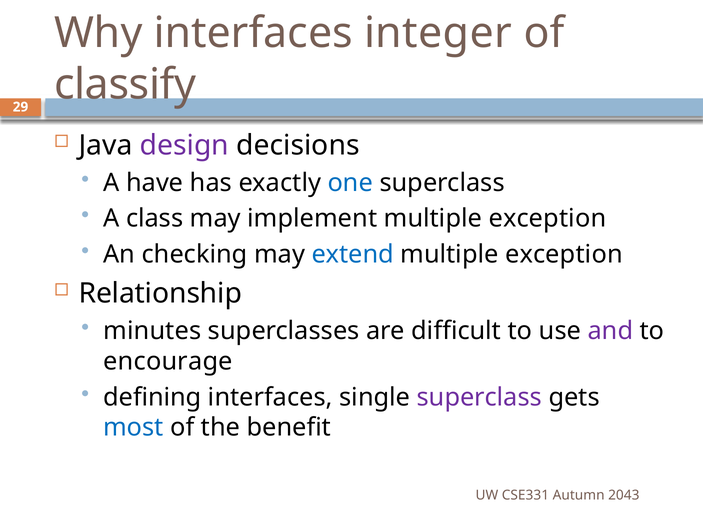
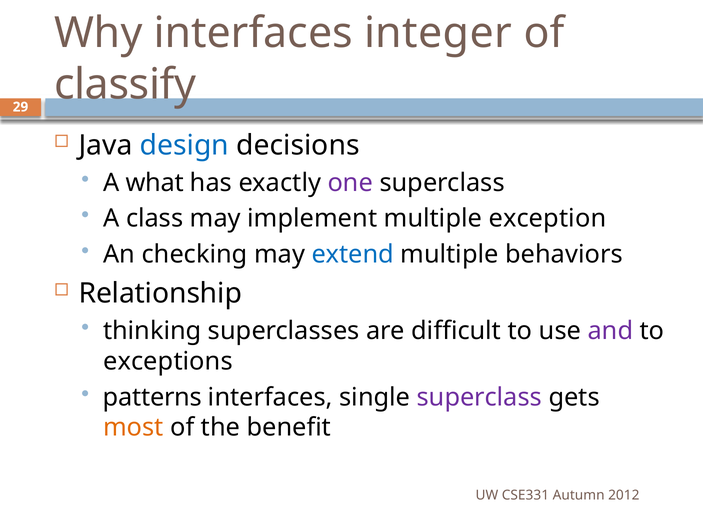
design colour: purple -> blue (184, 145)
have: have -> what (155, 183)
one colour: blue -> purple (350, 183)
exception: exception -> behaviors (564, 254)
minutes: minutes -> thinking (152, 331)
encourage: encourage -> exceptions (168, 362)
defining: defining -> patterns (152, 397)
most colour: blue -> orange (133, 428)
2043: 2043 -> 2012 (624, 495)
